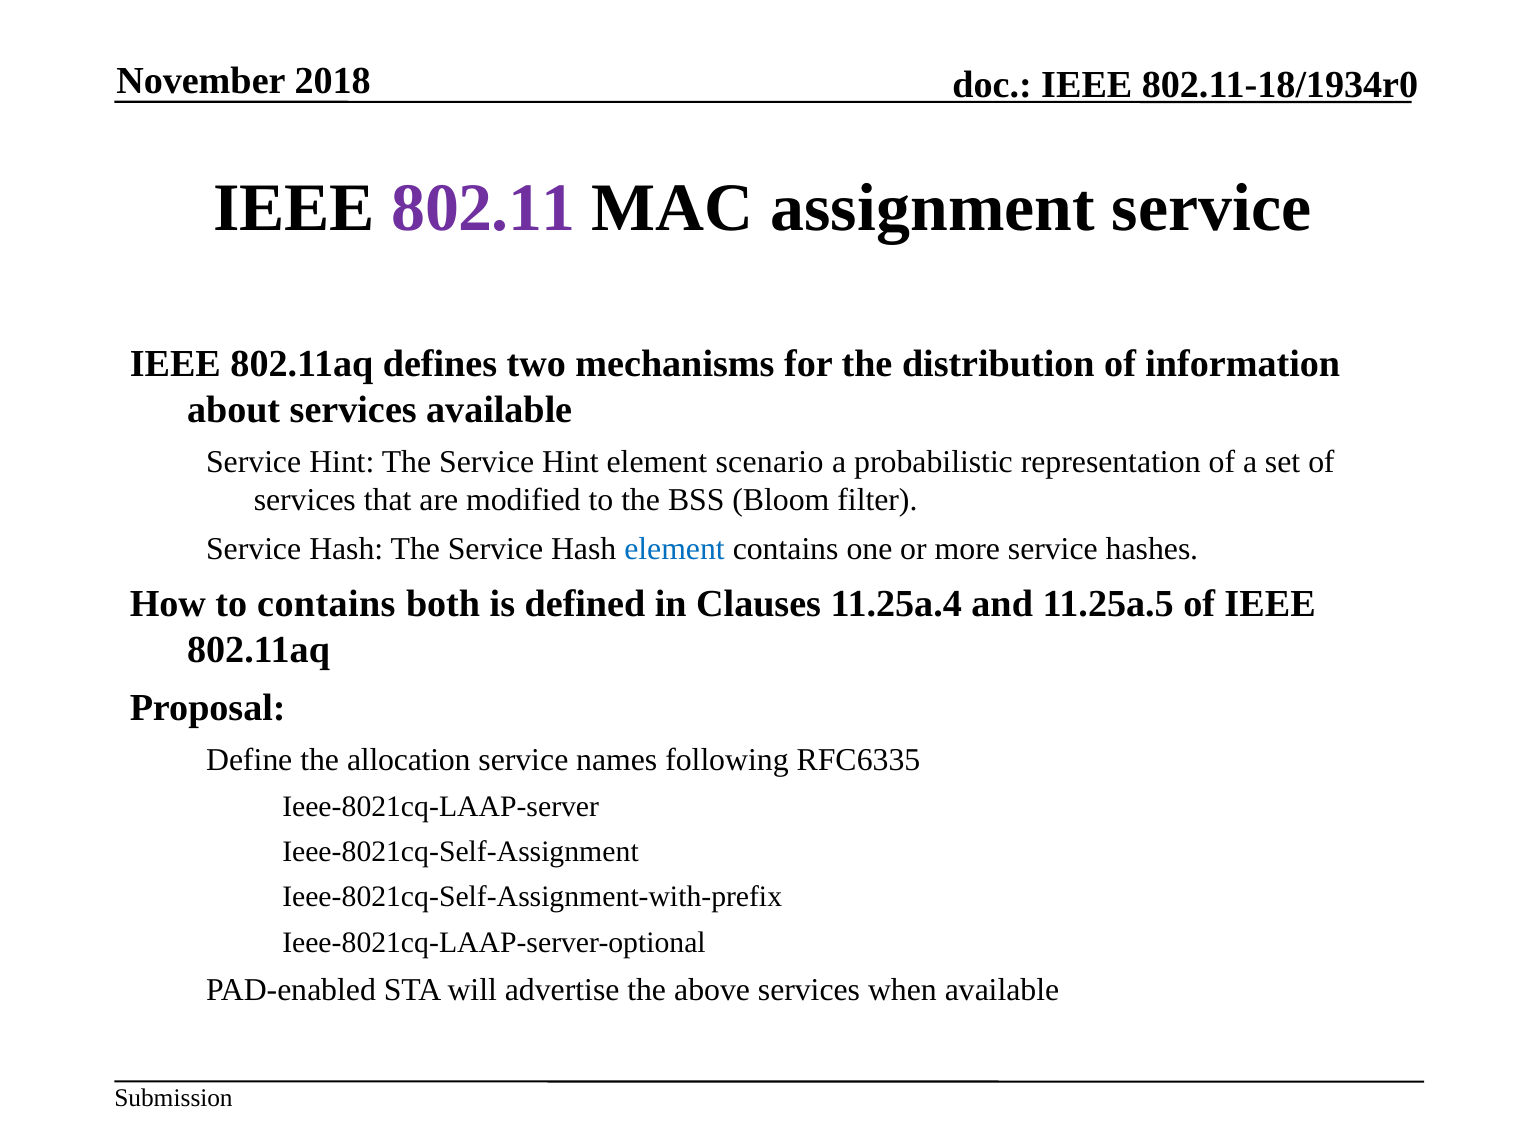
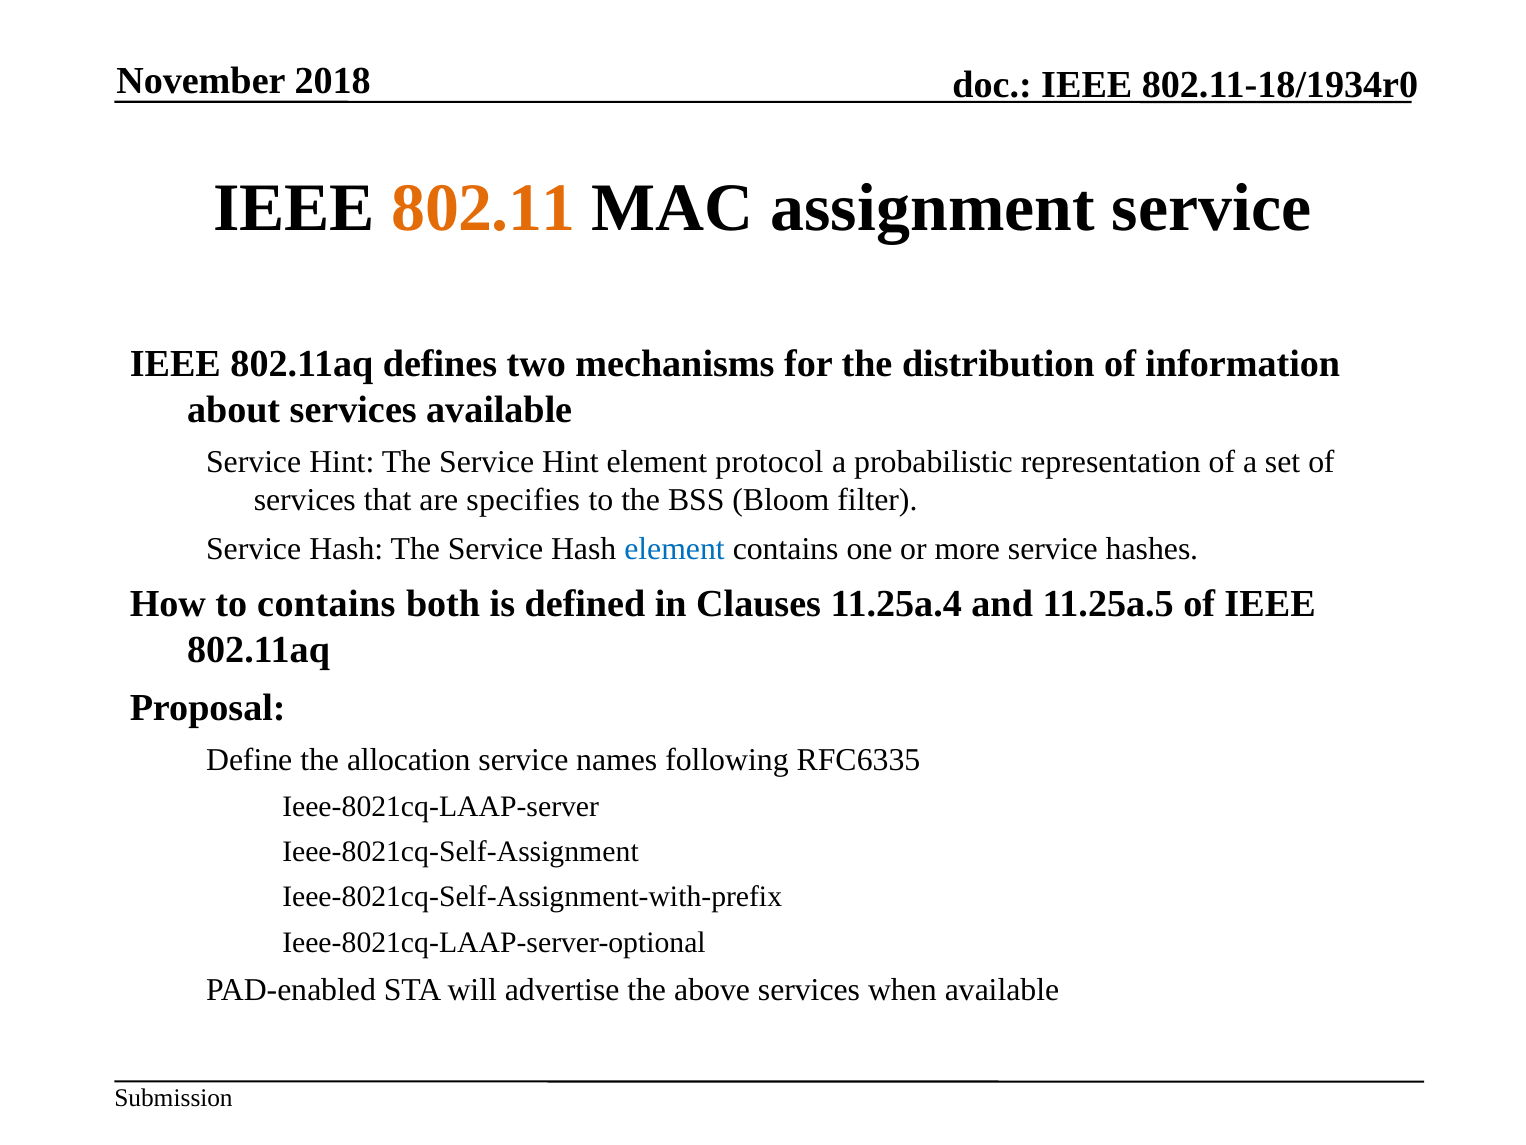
802.11 colour: purple -> orange (484, 208)
scenario: scenario -> protocol (770, 462)
modified: modified -> specifies (523, 500)
